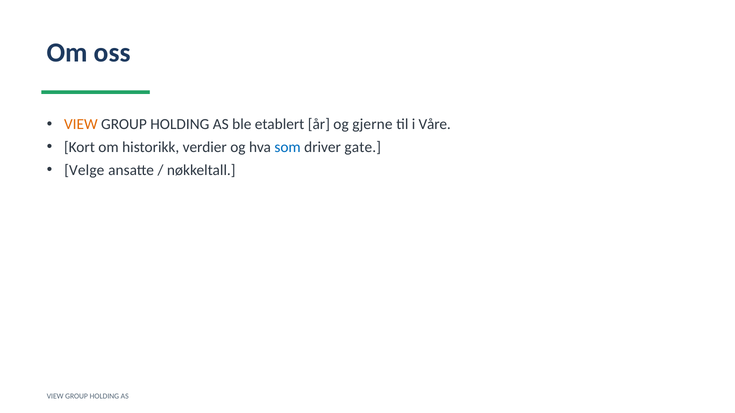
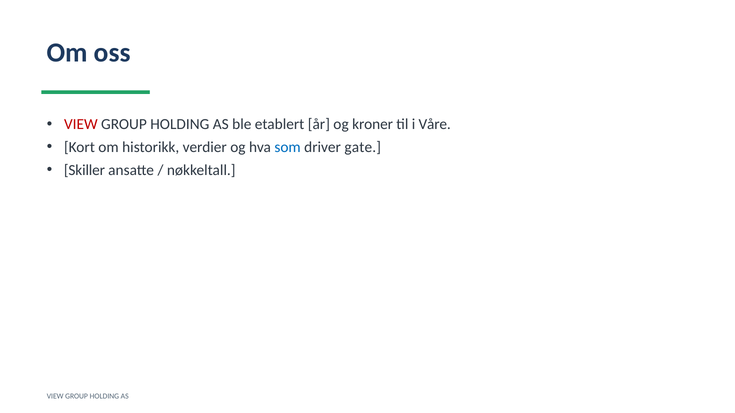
VIEW colour: orange -> red (81, 124)
gjerne: gjerne -> kroner (373, 124)
Velge: Velge -> Skiller (84, 170)
